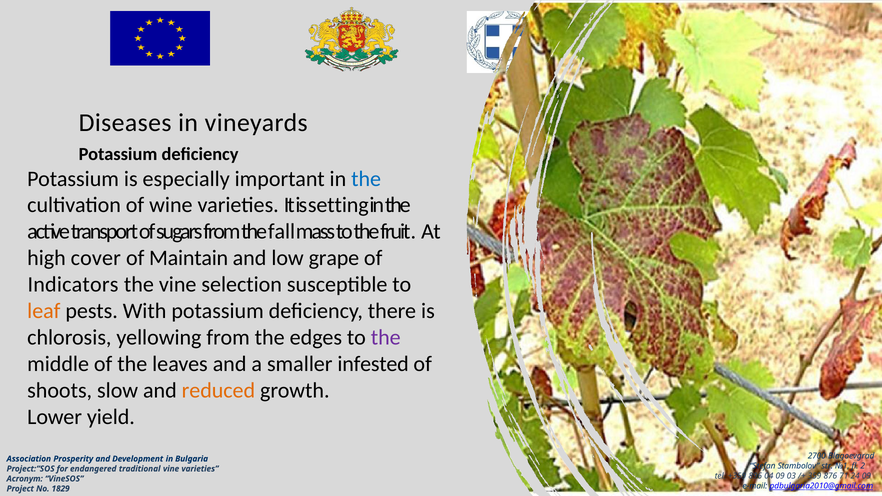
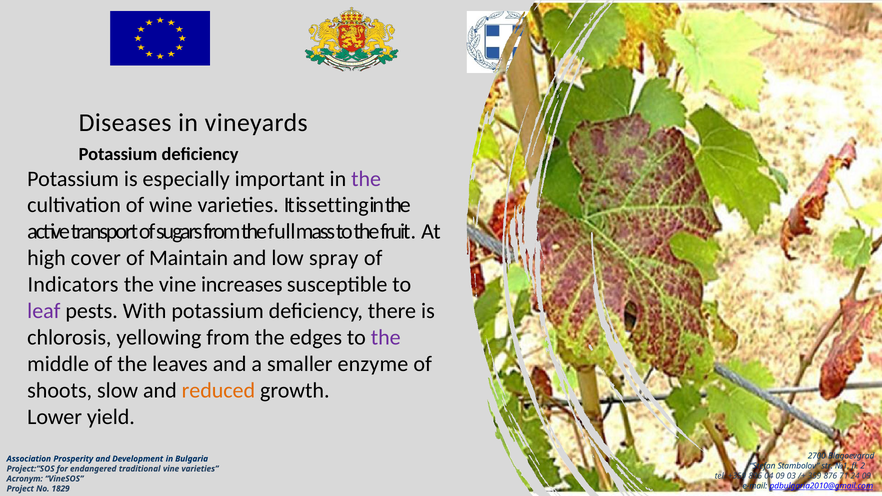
the colour: blue -> purple (366, 179)
fall: fall -> full (282, 232)
grape: grape -> spray (334, 258)
selection: selection -> increases (242, 285)
leaf colour: orange -> purple (44, 311)
infested: infested -> enzyme (373, 364)
